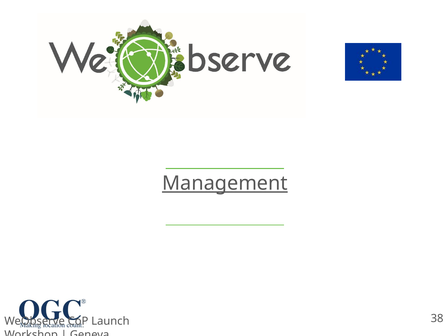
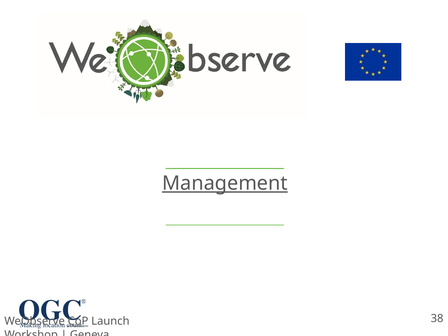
CoP underline: none -> present (78, 321)
